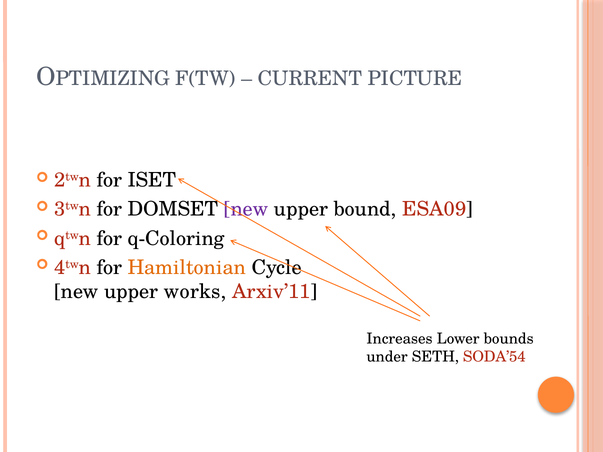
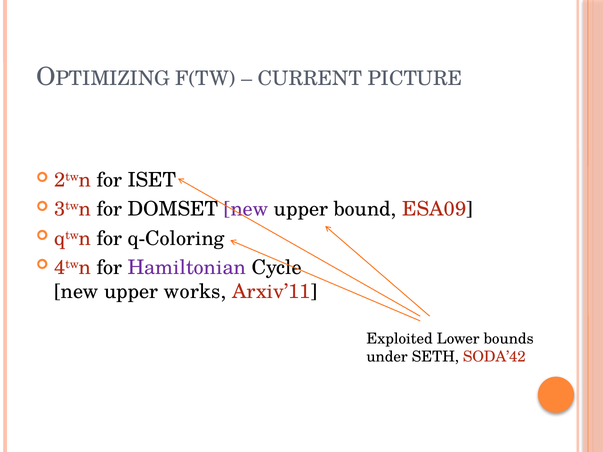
Hamiltonian colour: orange -> purple (187, 268)
Increases: Increases -> Exploited (400, 339)
SODA’54: SODA’54 -> SODA’42 (494, 357)
